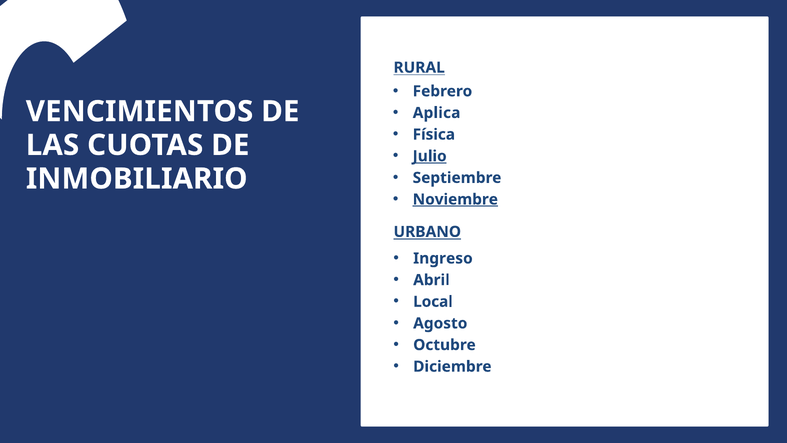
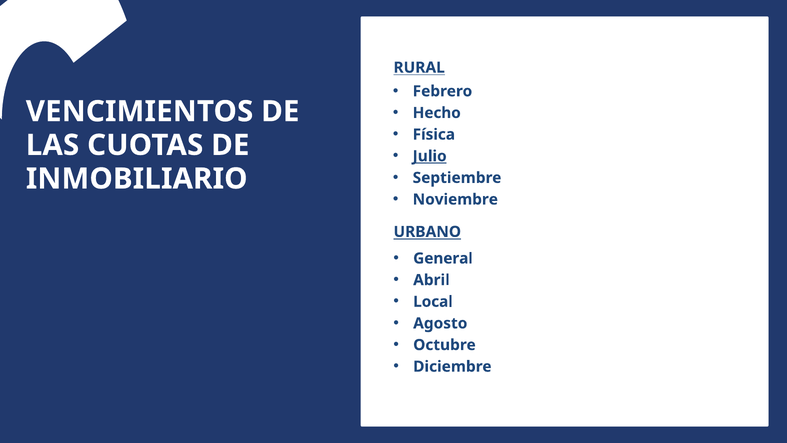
Aplica: Aplica -> Hecho (437, 113)
Noviembre underline: present -> none (455, 199)
Ingreso: Ingreso -> General (443, 258)
